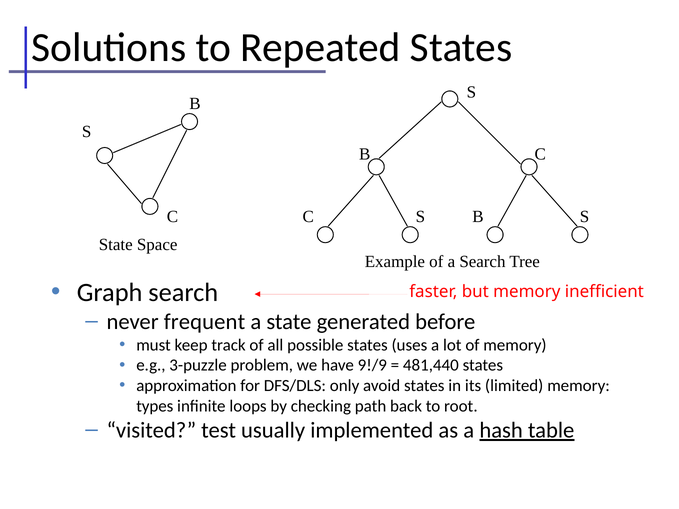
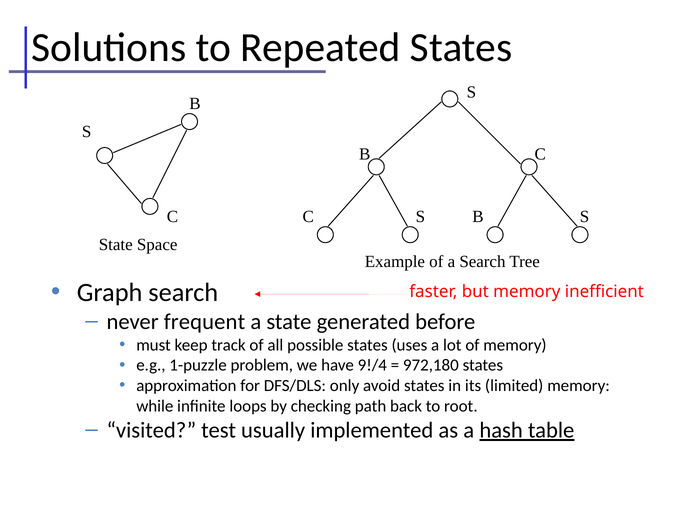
3-puzzle: 3-puzzle -> 1-puzzle (198, 365)
9!/9: 9!/9 -> 9!/4 (372, 365)
481,440: 481,440 -> 972,180 (431, 365)
types: types -> while (155, 406)
